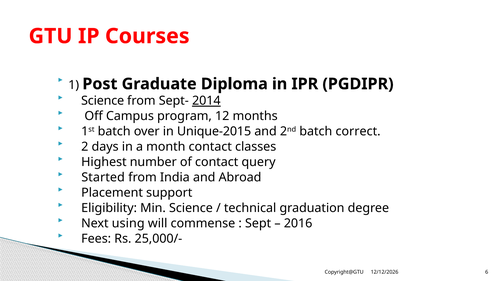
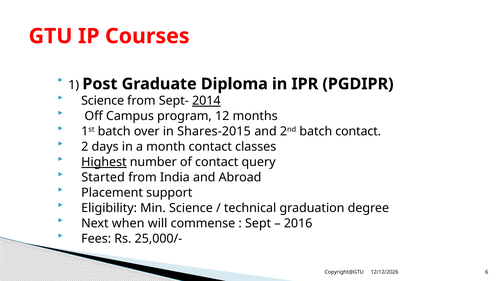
Unique-2015: Unique-2015 -> Shares-2015 (214, 131)
batch correct: correct -> contact (358, 131)
Highest underline: none -> present (104, 162)
using: using -> when (128, 223)
